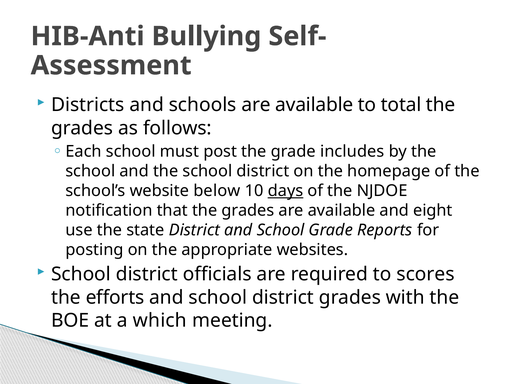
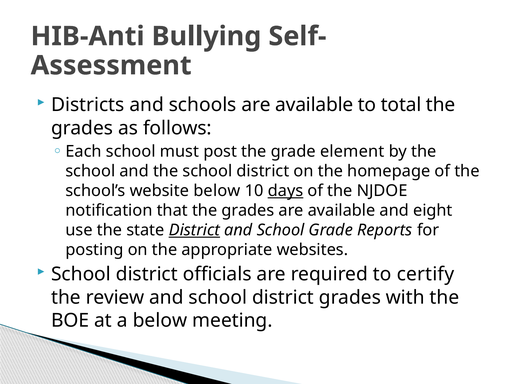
includes: includes -> element (352, 152)
District underline: none -> present (194, 230)
scores: scores -> certify (425, 274)
efforts: efforts -> review (115, 297)
a which: which -> below (160, 320)
